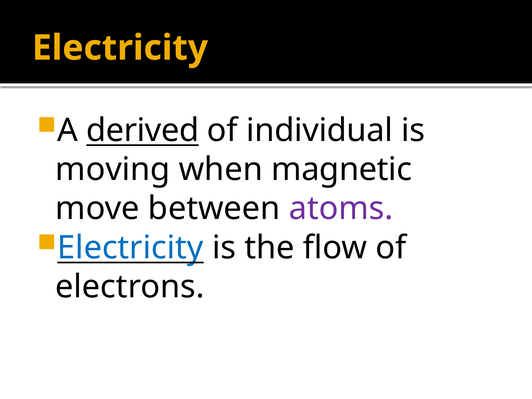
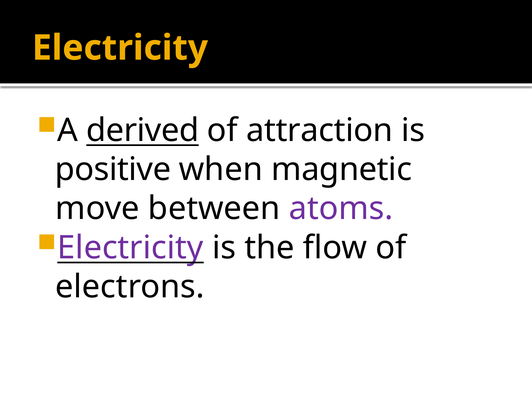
individual: individual -> attraction (320, 130)
moving: moving -> positive (113, 169)
Electricity colour: blue -> purple (130, 248)
